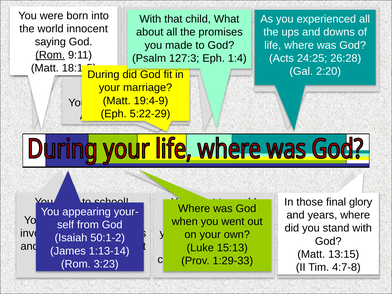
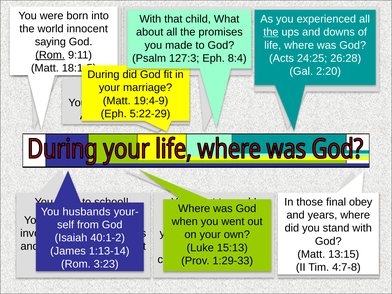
the underline: none -> present (271, 32)
1:4: 1:4 -> 8:4 (237, 58)
glory: glory -> obey (361, 202)
appearing: appearing -> husbands (87, 212)
50:1-2: 50:1-2 -> 40:1-2 (108, 238)
